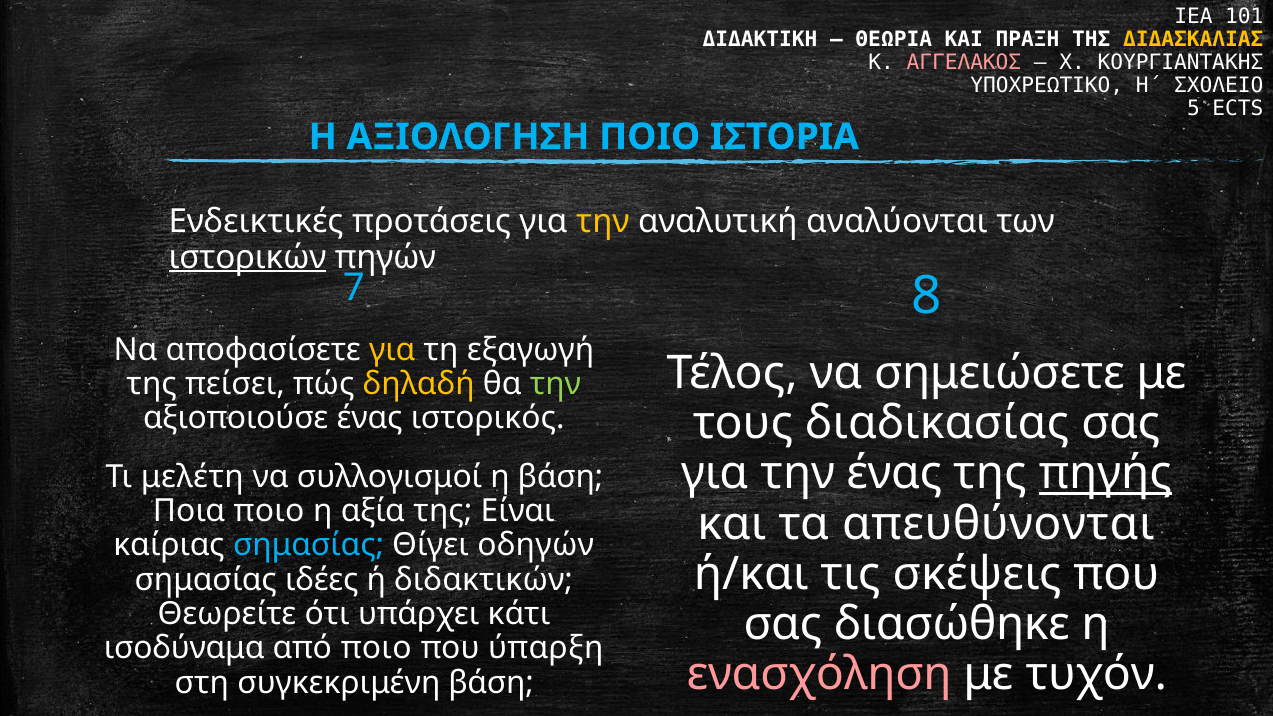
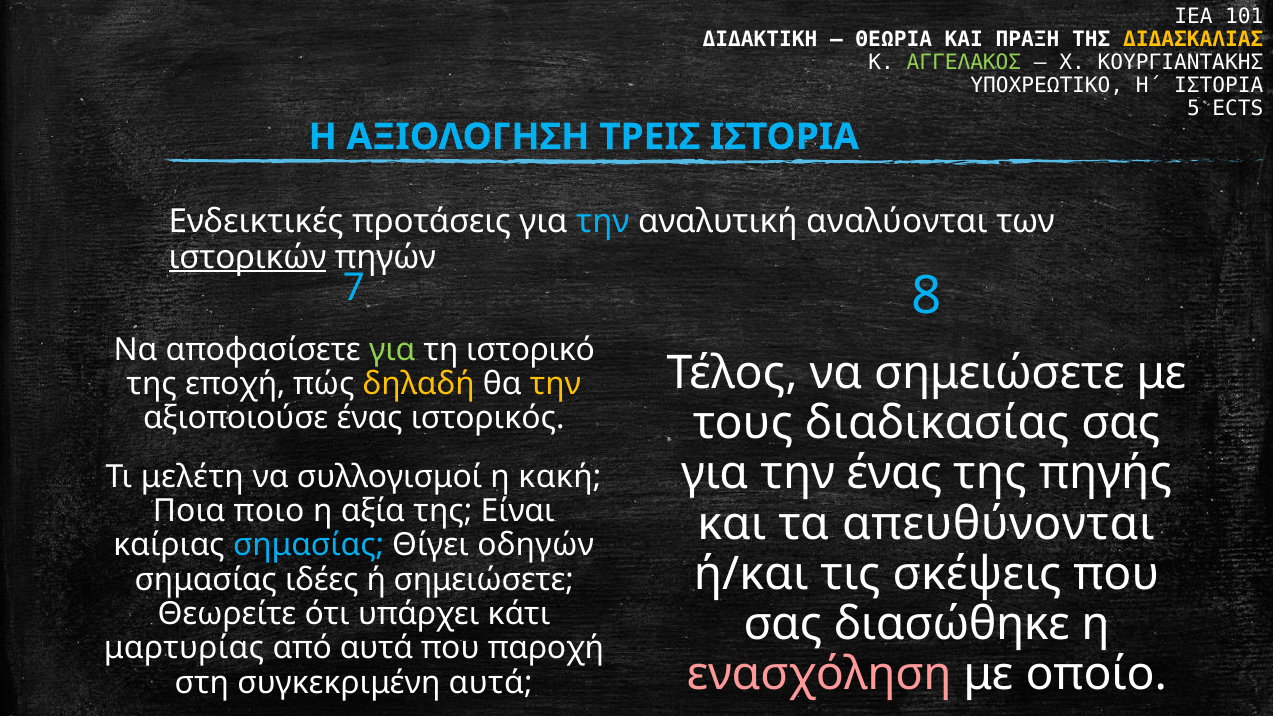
ΑΓΓΕΛΑΚΟΣ colour: pink -> light green (964, 63)
Η΄ ΣΧΟΛΕΙΟ: ΣΧΟΛΕΙΟ -> ΙΣΤΟΡΙΑ (1219, 86)
ΑΞΙΟΛΟΓΗΣΗ ΠΟΙΟ: ΠΟΙΟ -> ΤΡΕΙΣ (650, 137)
την colour: yellow -> light blue (603, 221)
για colour: yellow -> light green (392, 350)
εξαγωγή: εξαγωγή -> ιστορικό (531, 350)
πείσει: πείσει -> εποχή (235, 384)
την colour: light green -> yellow (555, 384)
πηγής underline: present -> none (1105, 474)
η βάση: βάση -> κακή (560, 477)
ή διδακτικών: διδακτικών -> σημειώσετε (484, 580)
ισοδύναμα: ισοδύναμα -> μαρτυρίας (184, 649)
από ποιο: ποιο -> αυτά (377, 649)
ύπαρξη: ύπαρξη -> παροχή (546, 649)
τυχόν: τυχόν -> οποίο (1096, 674)
συγκεκριμένη βάση: βάση -> αυτά (491, 683)
